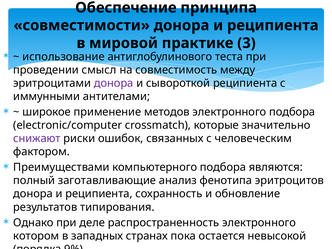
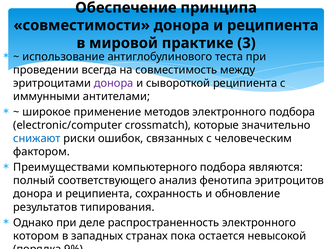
смысл: смысл -> всегда (99, 70)
снижают colour: purple -> blue (37, 139)
заготавливающие: заготавливающие -> соответствующего (107, 181)
